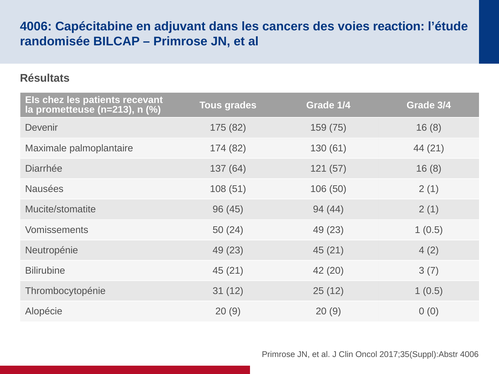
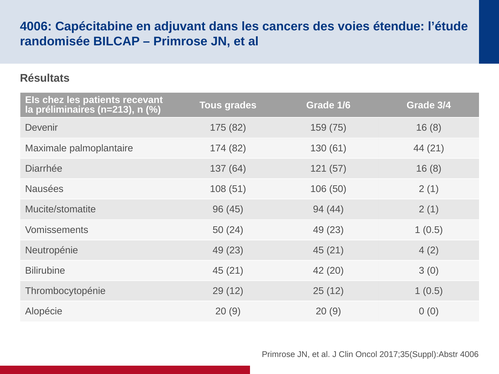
reaction: reaction -> étendue (399, 26)
prometteuse: prometteuse -> préliminaires (65, 110)
1/4: 1/4 -> 1/6 (344, 105)
3 7: 7 -> 0 (433, 271)
31: 31 -> 29 (218, 291)
